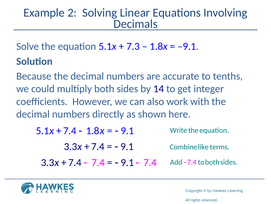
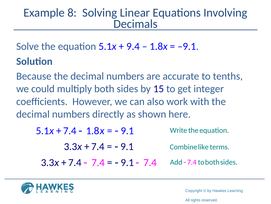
2: 2 -> 8 (72, 13)
7.3: 7.3 -> 9.4 (133, 46)
14: 14 -> 15 (159, 89)
